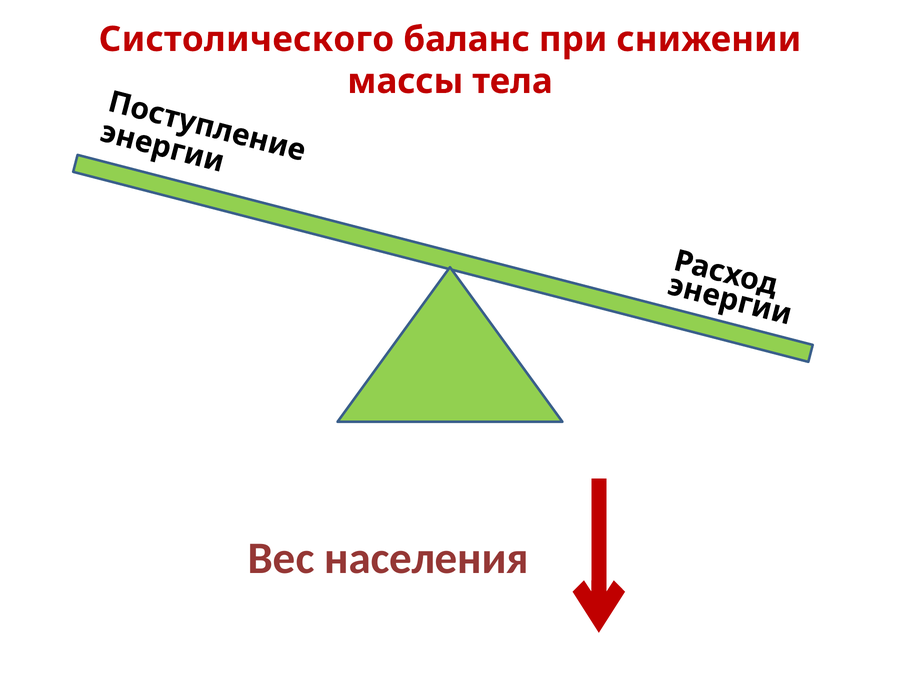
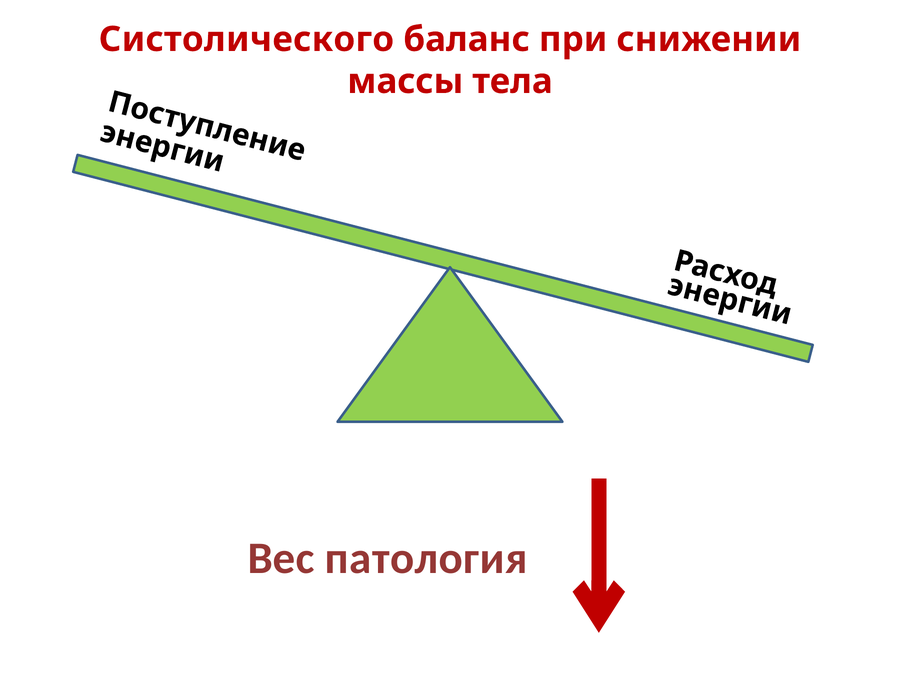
населения: населения -> патология (426, 558)
